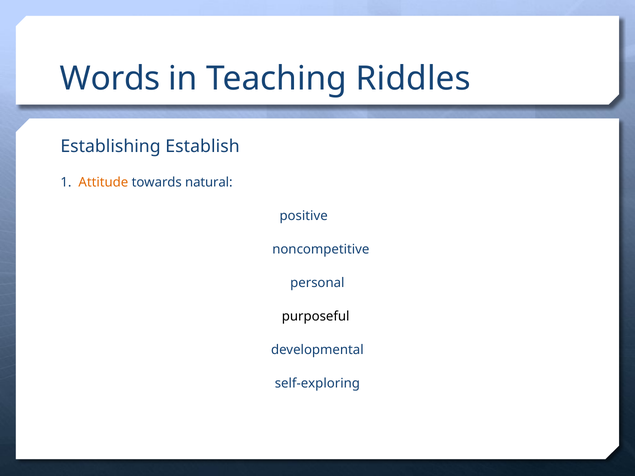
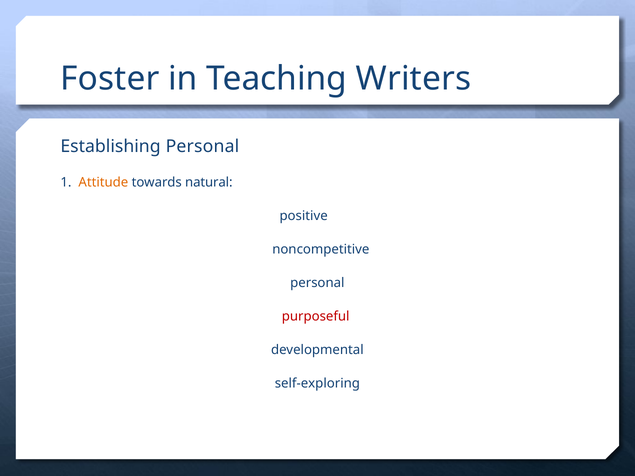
Words: Words -> Foster (110, 79)
Riddles: Riddles -> Writers (413, 79)
Establishing Establish: Establish -> Personal (202, 146)
purposeful colour: black -> red (316, 316)
